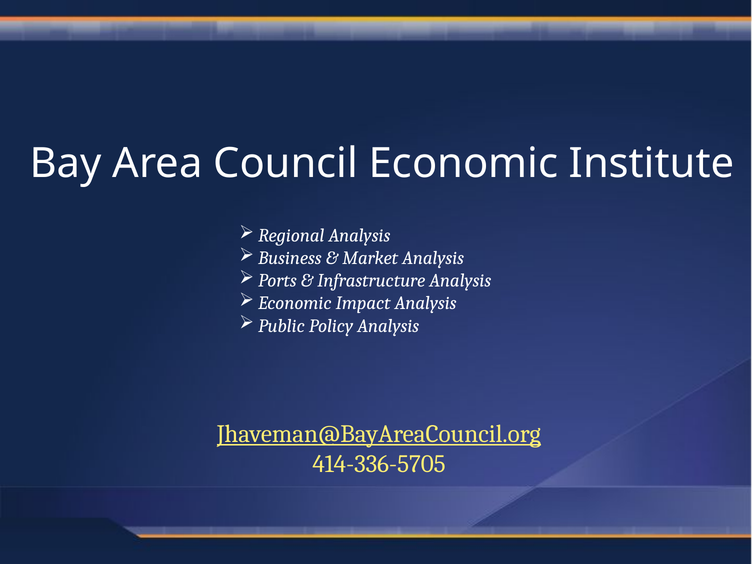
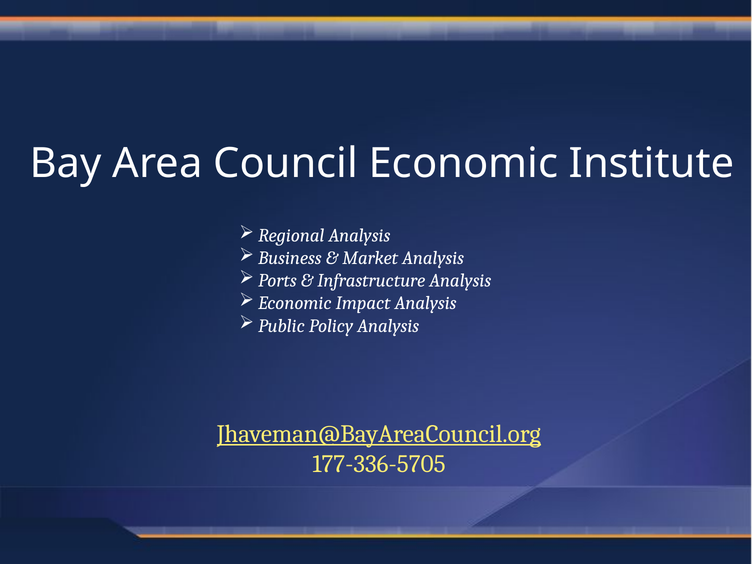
414-336-5705: 414-336-5705 -> 177-336-5705 (379, 464)
